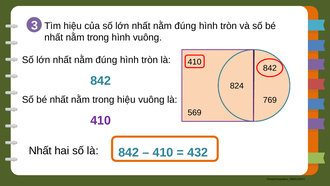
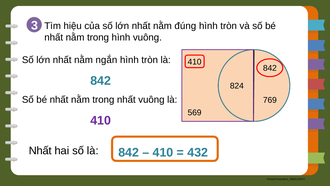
đúng: đúng -> ngắn (106, 60)
trong hiệu: hiệu -> nhất (126, 99)
